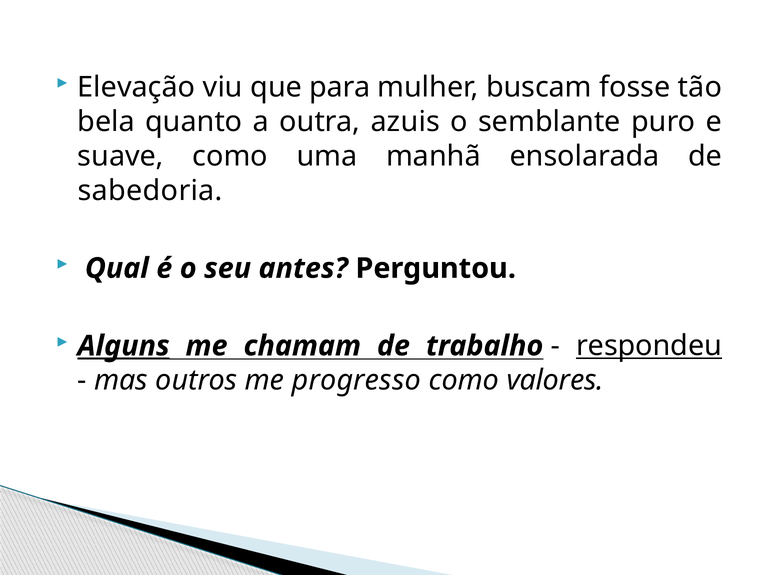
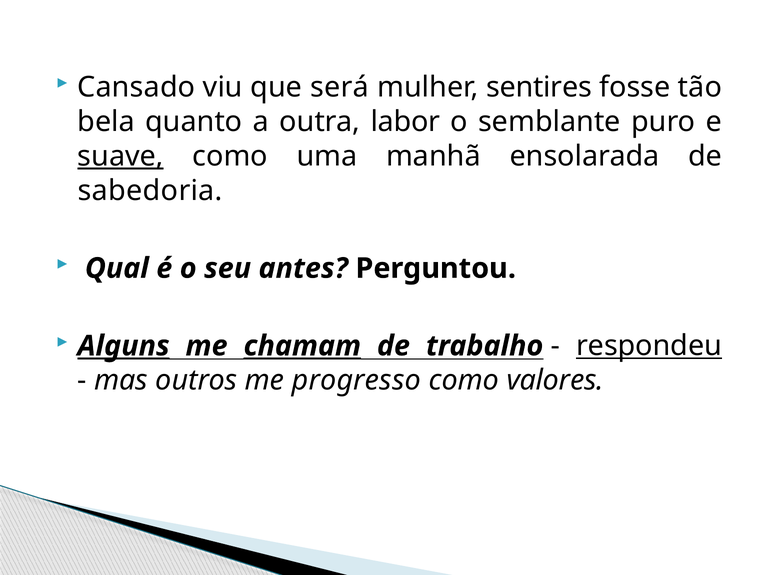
Elevação: Elevação -> Cansado (136, 87)
para: para -> será (340, 87)
buscam: buscam -> sentires (539, 87)
azuis: azuis -> labor (405, 122)
suave underline: none -> present (121, 156)
chamam underline: none -> present (302, 346)
